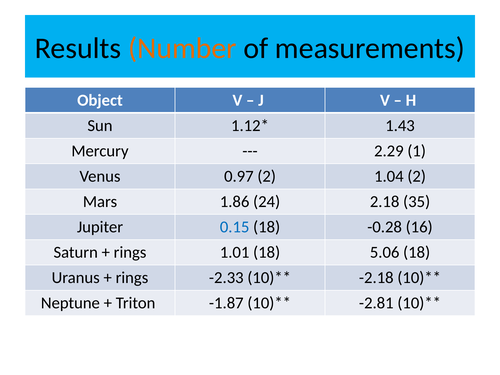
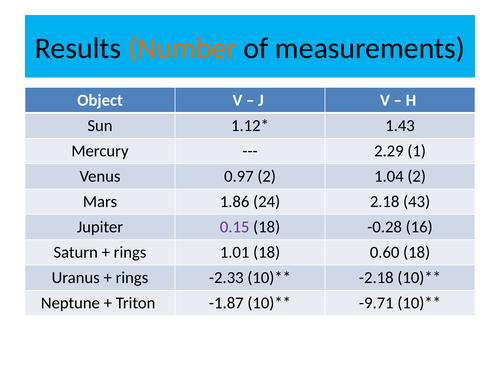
35: 35 -> 43 (417, 202)
0.15 colour: blue -> purple (235, 227)
5.06: 5.06 -> 0.60 (385, 252)
-2.81: -2.81 -> -9.71 (376, 303)
